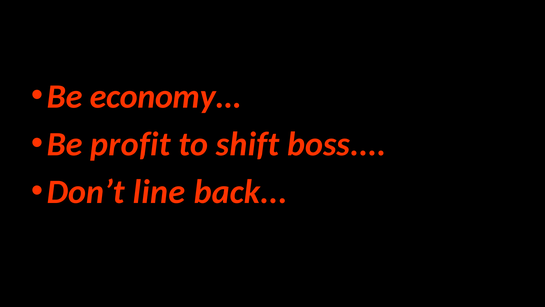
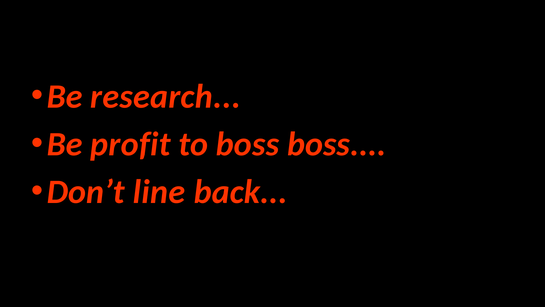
economy: economy -> research (166, 96)
to shift: shift -> boss (248, 144)
